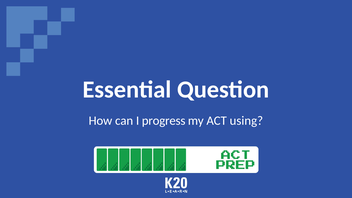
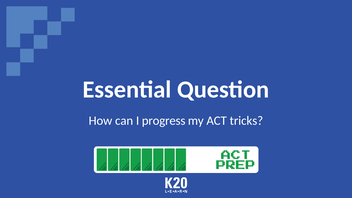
using: using -> tricks (246, 121)
